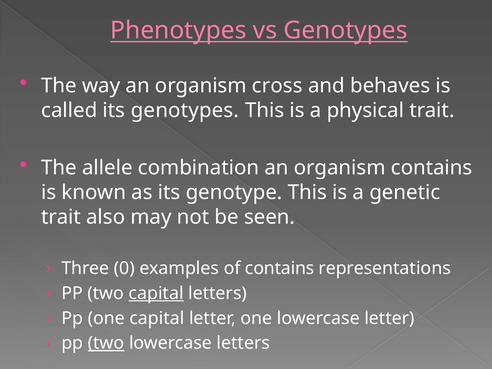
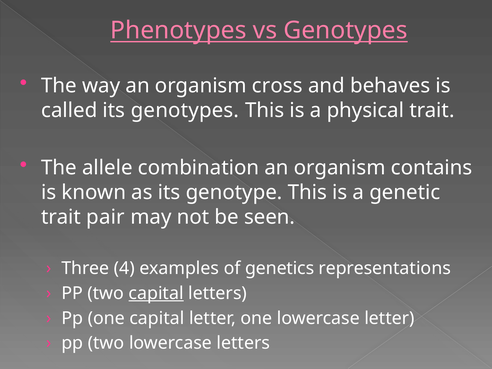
also: also -> pair (106, 217)
0: 0 -> 4 (124, 268)
of contains: contains -> genetics (280, 268)
two underline: present -> none (106, 343)
